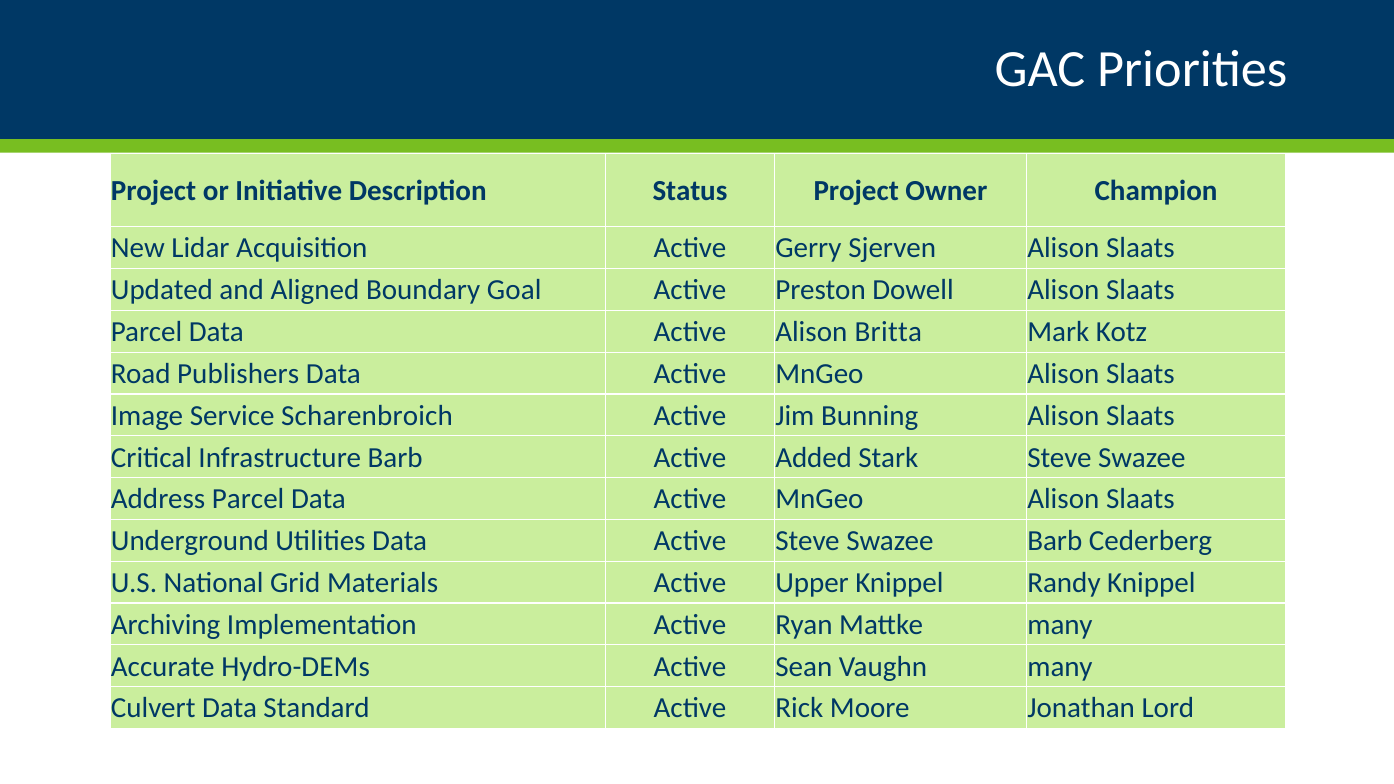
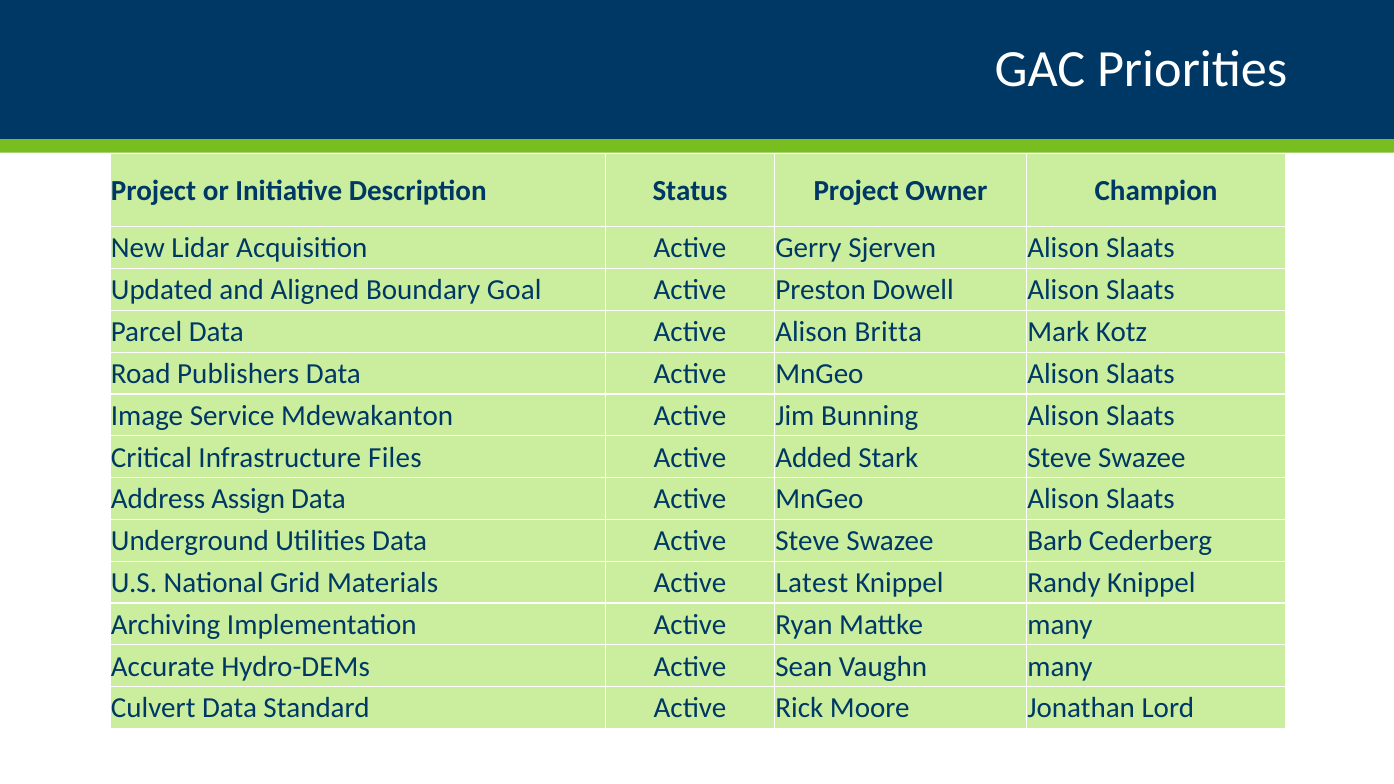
Scharenbroich: Scharenbroich -> Mdewakanton (367, 416)
Infrastructure Barb: Barb -> Files (395, 458)
Address Parcel: Parcel -> Assign (248, 499)
Upper: Upper -> Latest (812, 583)
